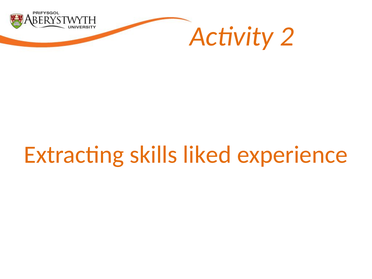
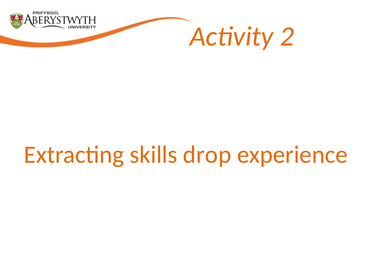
liked: liked -> drop (207, 155)
